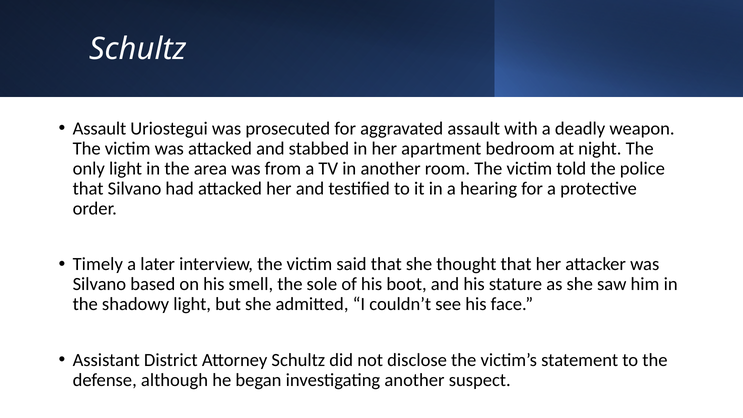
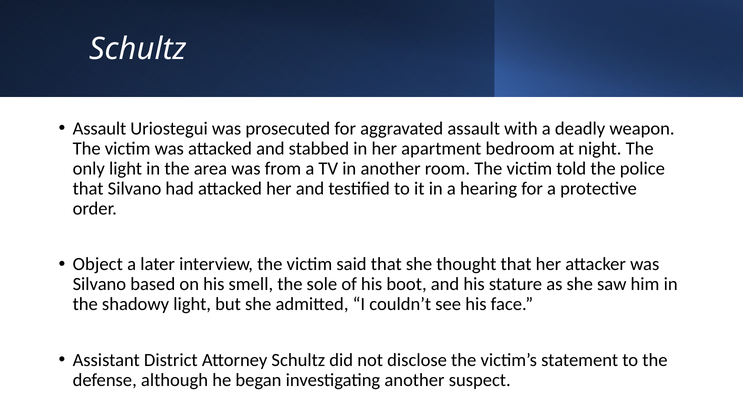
Timely: Timely -> Object (98, 264)
